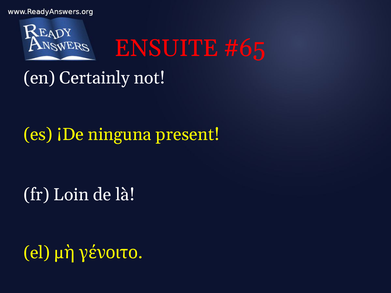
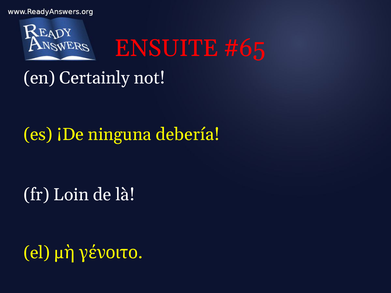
present: present -> debería (188, 135)
